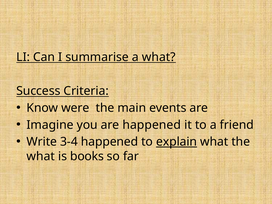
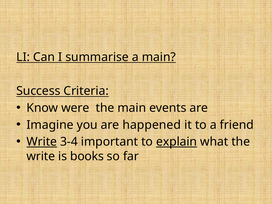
a what: what -> main (159, 57)
Write underline: none -> present (42, 142)
3-4 happened: happened -> important (110, 142)
what: what -> write (41, 156)
